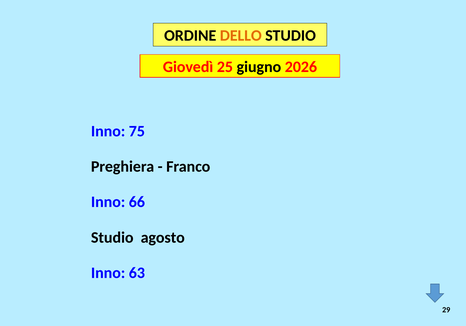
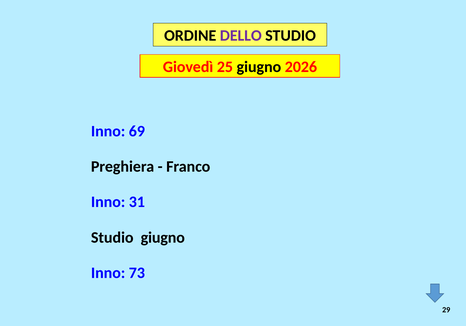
DELLO colour: orange -> purple (241, 36)
75: 75 -> 69 (137, 131)
66: 66 -> 31 (137, 202)
Studio agosto: agosto -> giugno (163, 238)
63: 63 -> 73 (137, 273)
